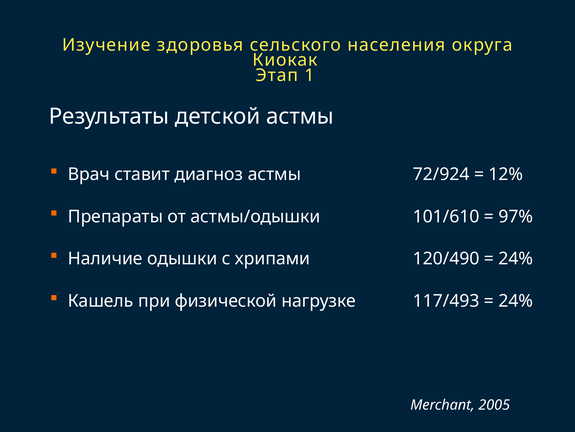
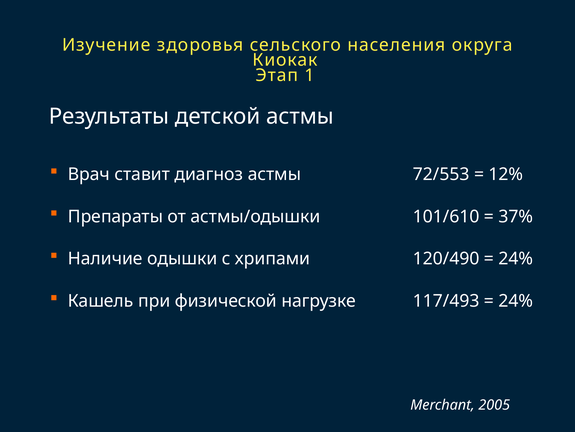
72/924: 72/924 -> 72/553 (441, 174)
97%: 97% -> 37% (516, 216)
